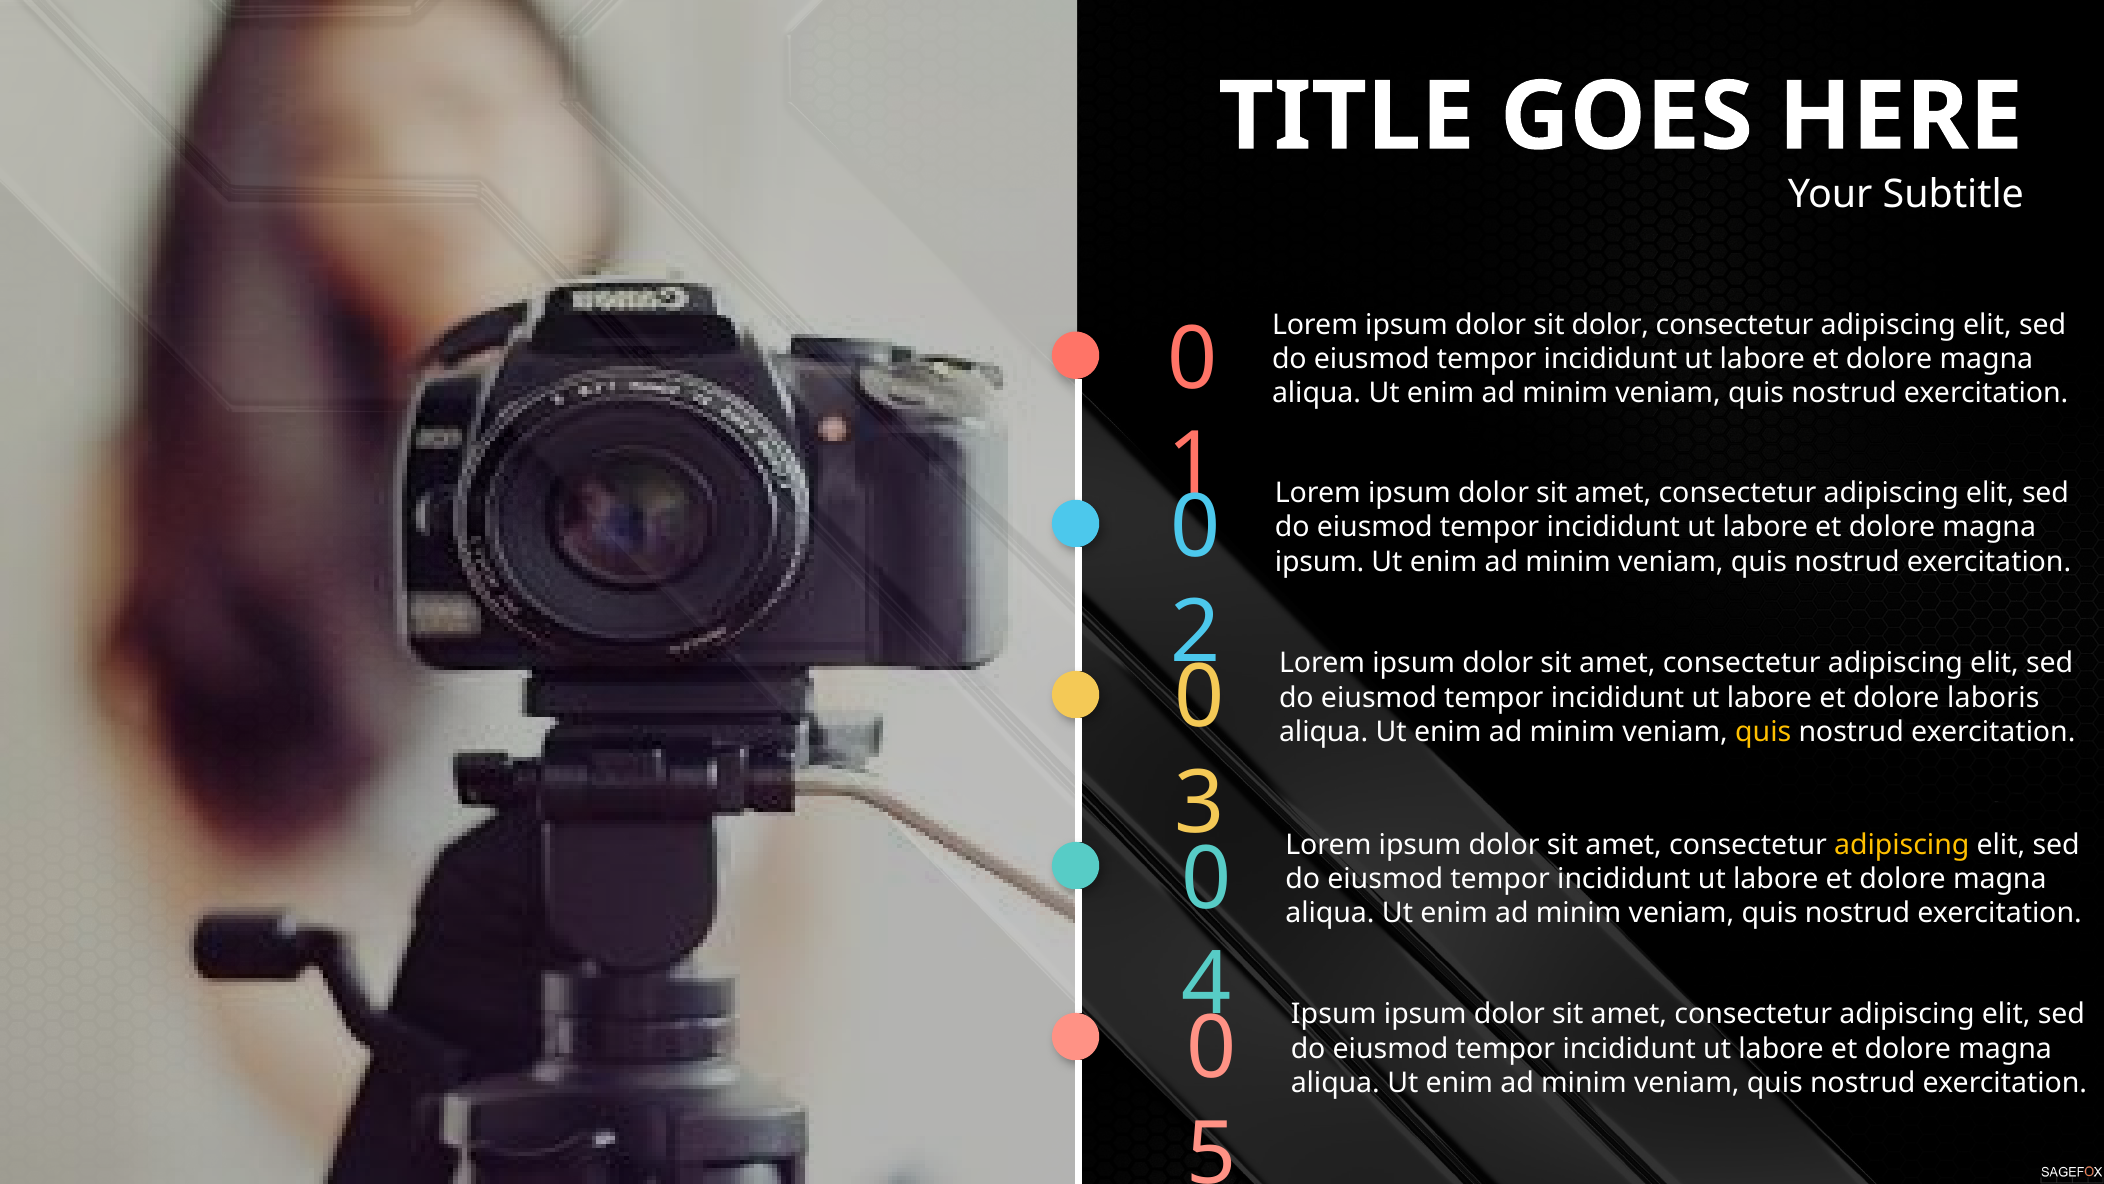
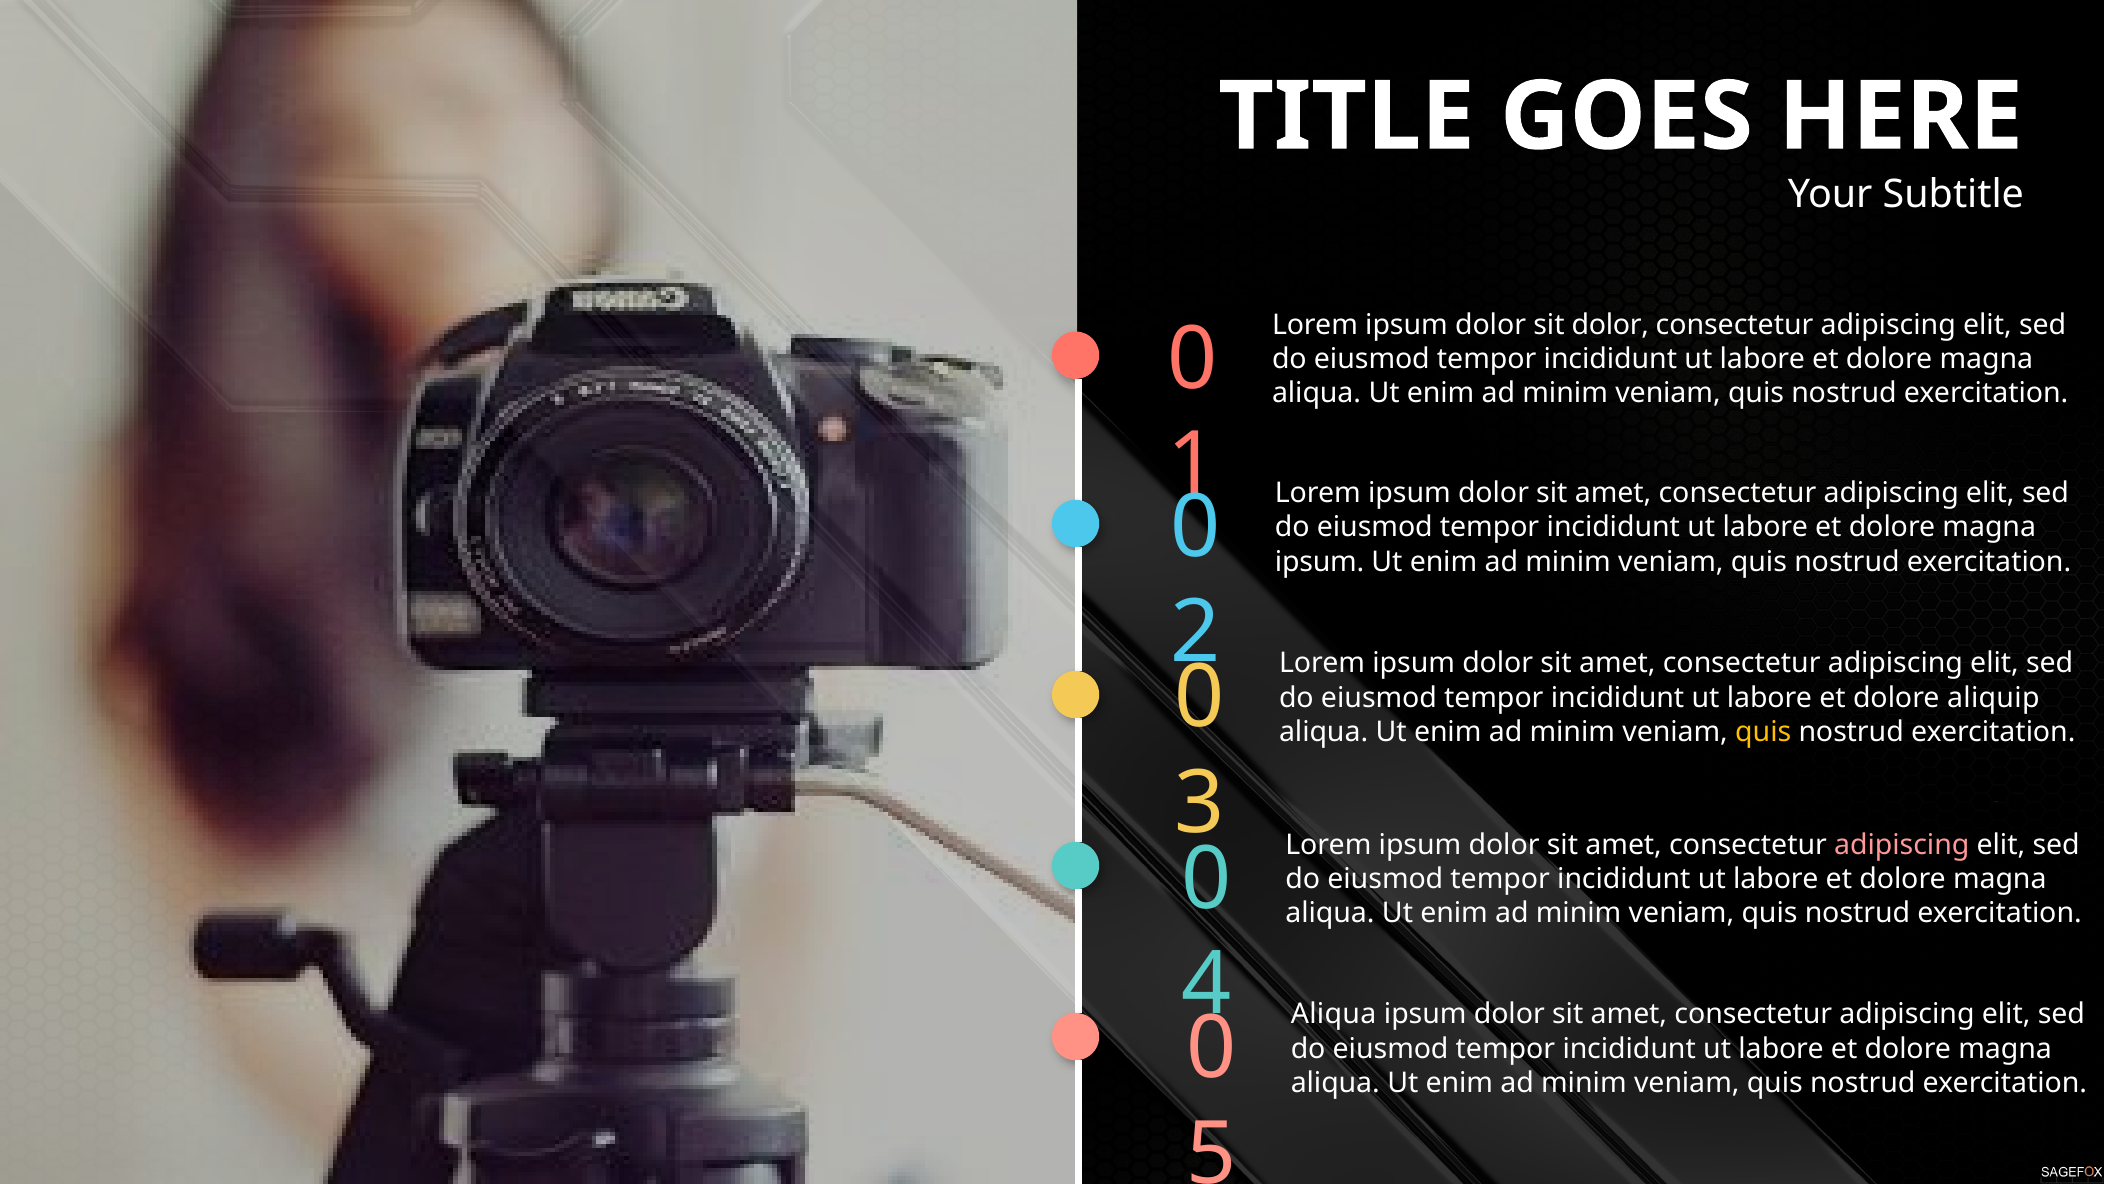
laboris: laboris -> aliquip (1993, 697)
adipiscing colour: yellow -> pink (1902, 845)
Ipsum: Ipsum -> Aliqua (1334, 1014)
